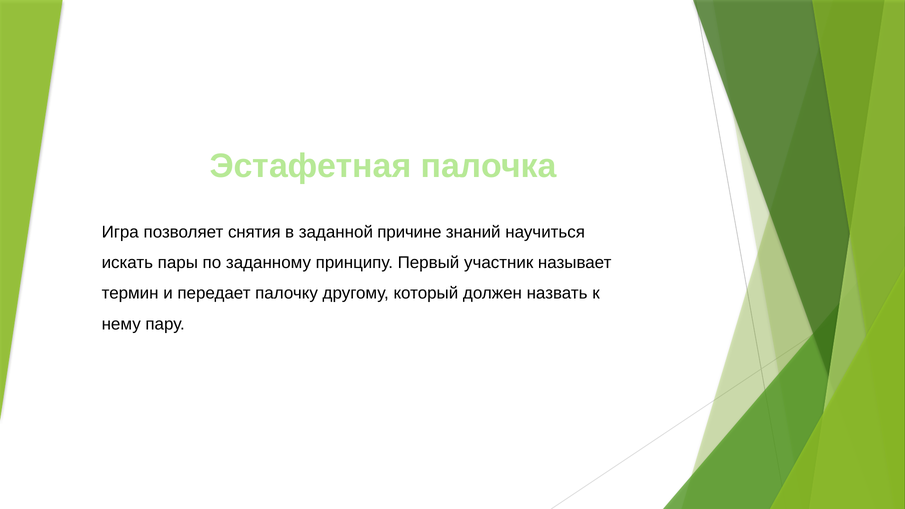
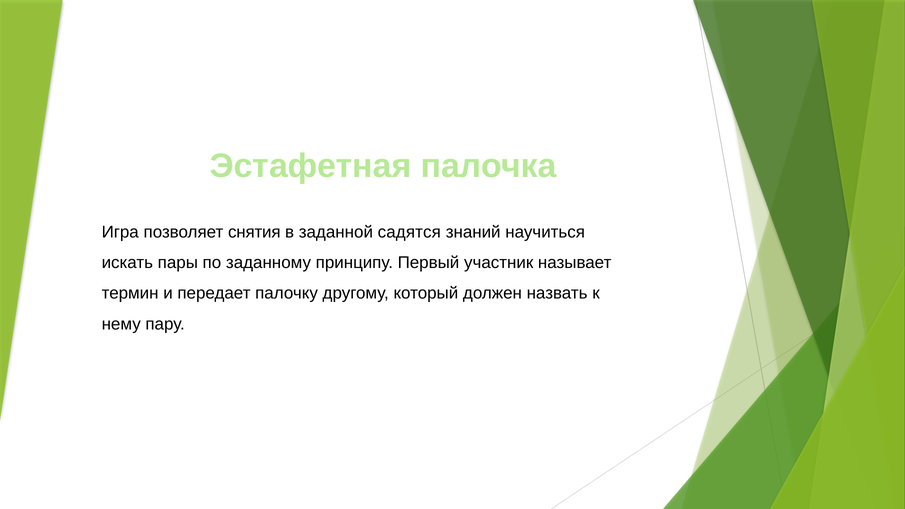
причине: причине -> садятся (409, 232)
